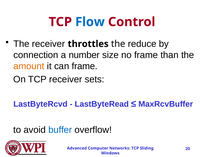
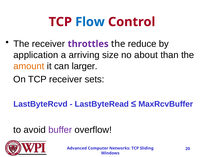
throttles colour: black -> purple (88, 44)
connection: connection -> application (36, 55)
number: number -> arriving (84, 55)
no frame: frame -> about (146, 55)
can frame: frame -> larger (85, 66)
buffer colour: blue -> purple (60, 130)
